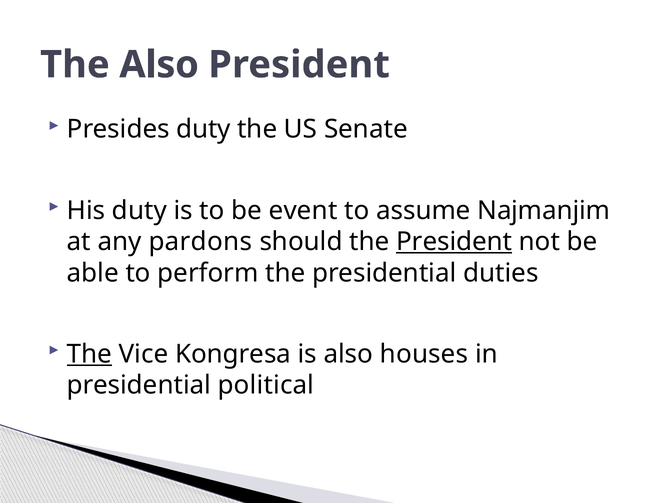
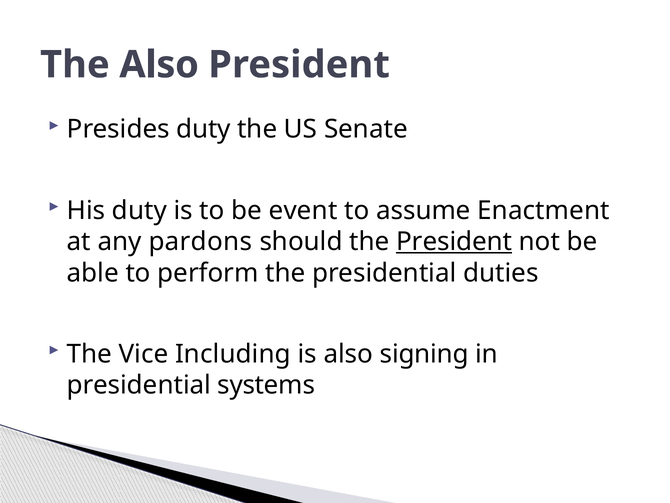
Najmanjim: Najmanjim -> Enactment (544, 210)
The underline: present -> none (90, 354)
Kongresa: Kongresa -> Including (233, 354)
houses: houses -> signing (424, 354)
political: political -> systems (266, 385)
